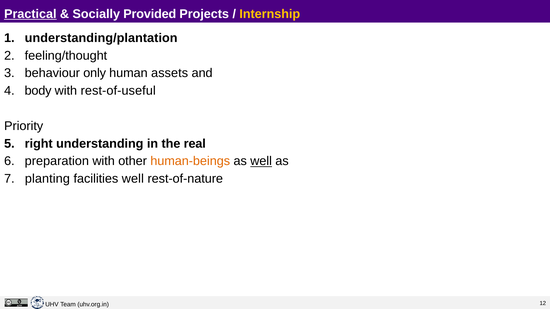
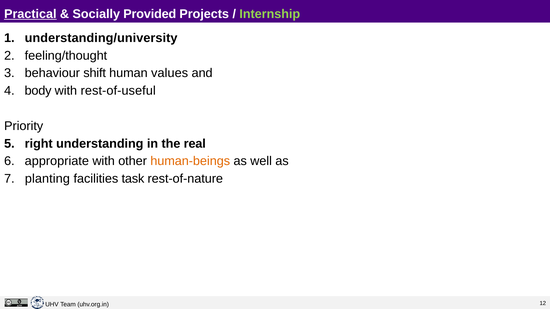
Internship colour: yellow -> light green (270, 14)
understanding/plantation: understanding/plantation -> understanding/university (101, 38)
only: only -> shift (95, 73)
assets: assets -> values (170, 73)
preparation: preparation -> appropriate (57, 161)
well underline: present -> none (261, 161)
facilities well: well -> task (133, 179)
